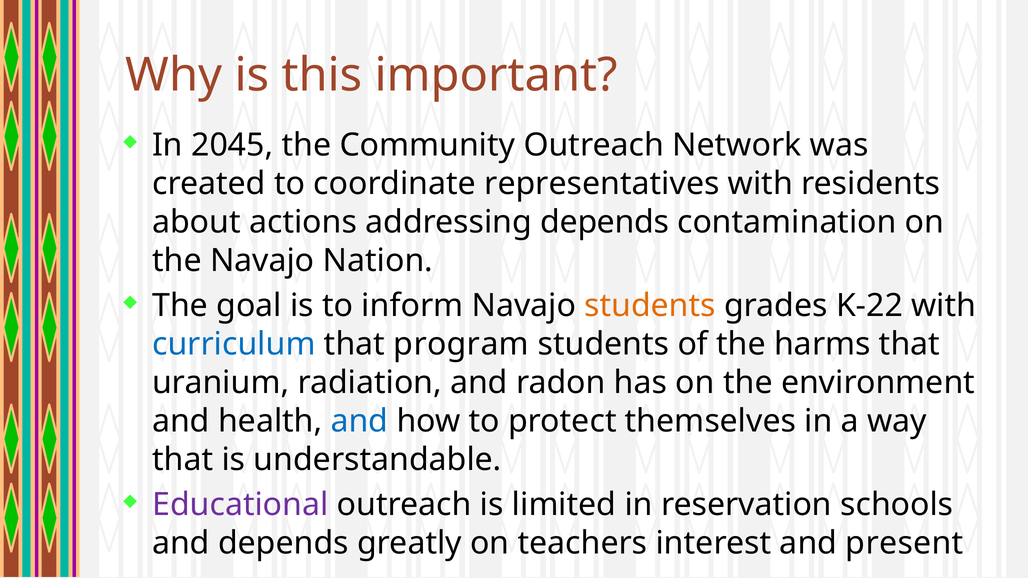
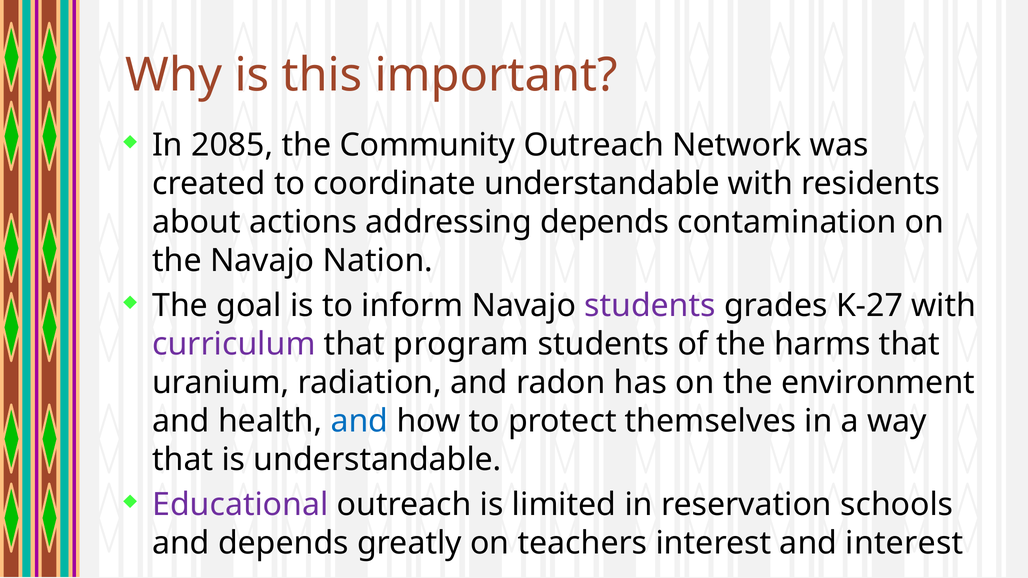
2045: 2045 -> 2085 (232, 145)
coordinate representatives: representatives -> understandable (602, 184)
students colour: orange -> purple (650, 306)
K-22: K-22 -> K-27 (869, 306)
curriculum colour: blue -> purple (234, 344)
and present: present -> interest (904, 544)
